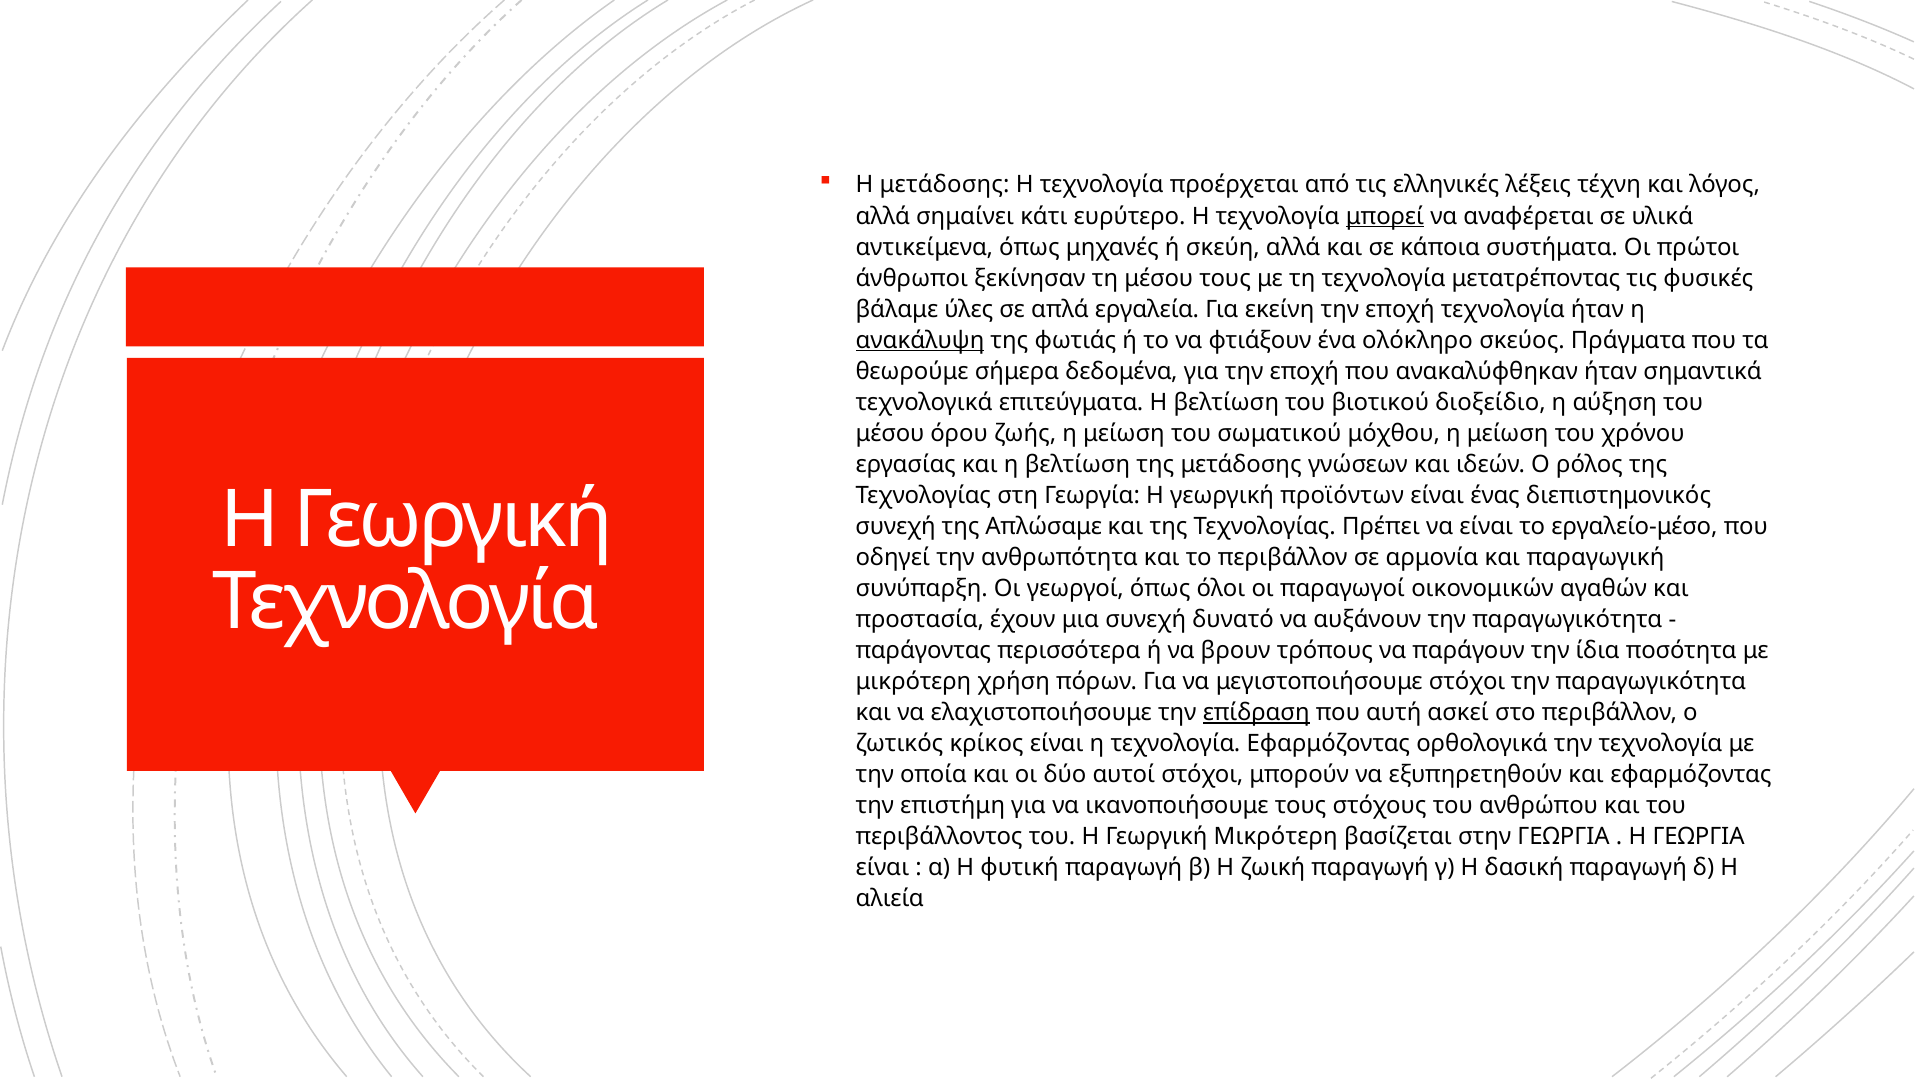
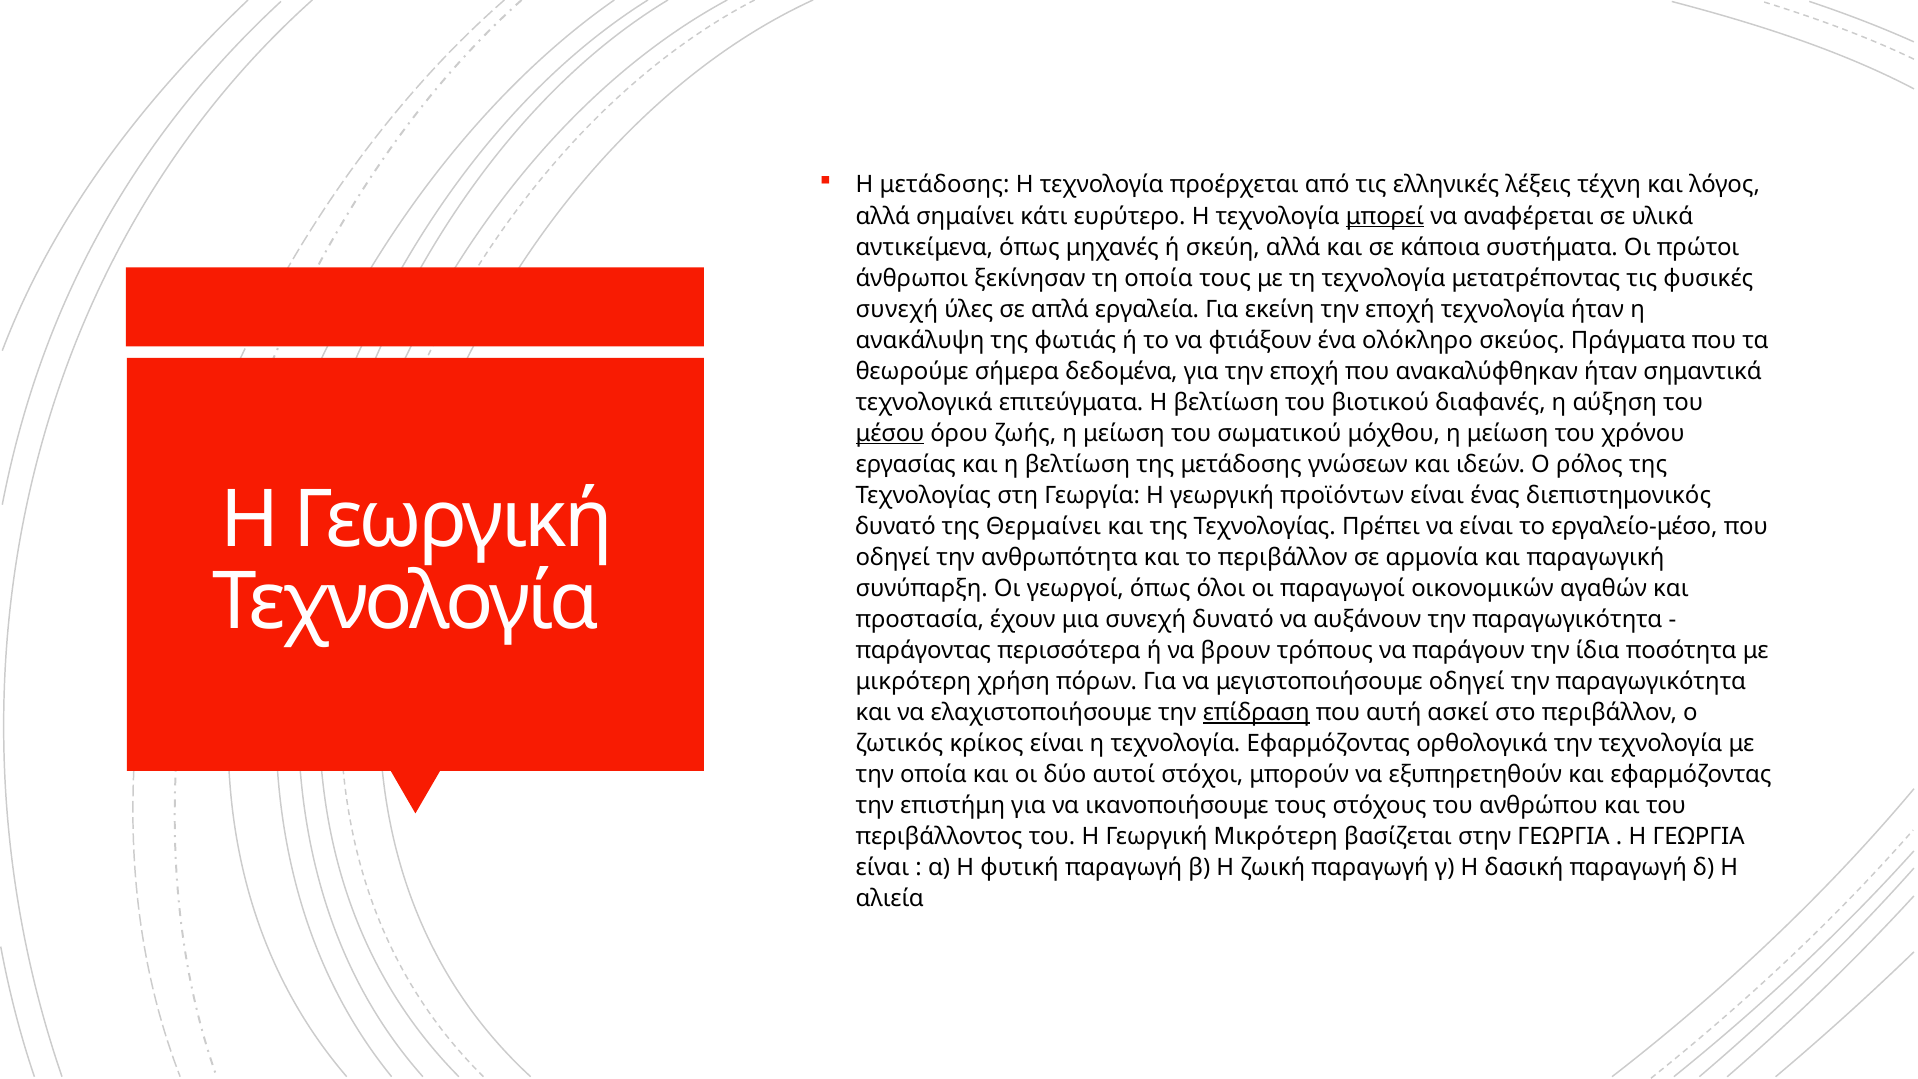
τη μέσου: μέσου -> οποία (1159, 278)
βάλαμε: βάλαμε -> συνεχή (897, 309)
ανακάλυψη underline: present -> none (920, 340)
διοξείδιο: διοξείδιο -> διαφανές (1491, 402)
μέσου underline: none -> present (890, 433)
συνεχή: συνεχή -> δυνατό (896, 526)
Απλώσαμε: Απλώσαμε -> Θερμαίνει (1043, 526)
μεγιστοποιήσουμε στόχοι: στόχοι -> οδηγεί (1467, 682)
